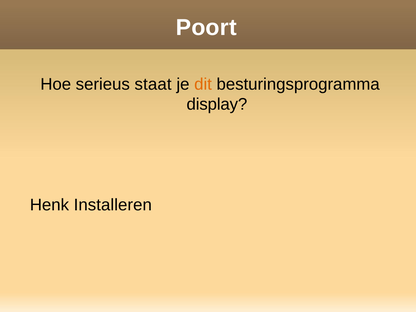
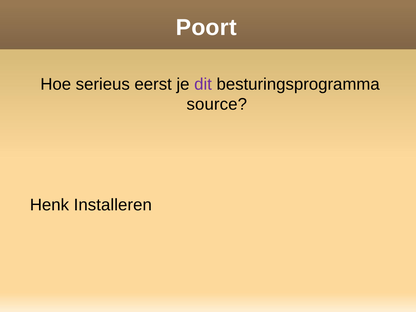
staat: staat -> eerst (153, 84)
dit colour: orange -> purple (203, 84)
display: display -> source (217, 104)
